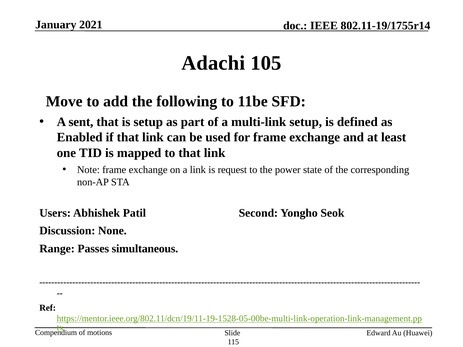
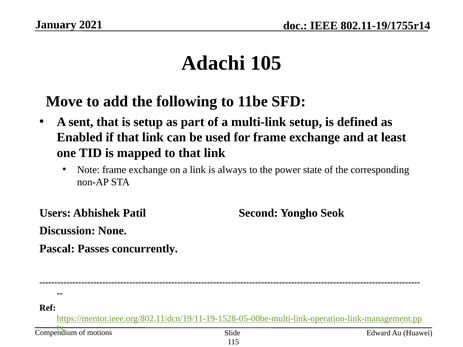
request: request -> always (232, 170)
Range: Range -> Pascal (57, 249)
simultaneous: simultaneous -> concurrently (145, 249)
